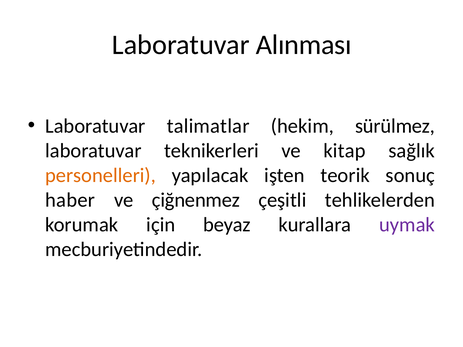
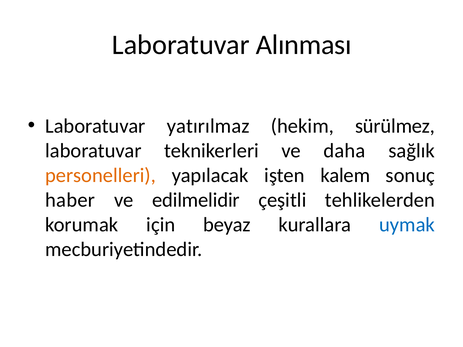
talimatlar: talimatlar -> yatırılmaz (208, 126)
kitap: kitap -> daha (345, 151)
teorik: teorik -> kalem (345, 175)
çiğnenmez: çiğnenmez -> edilmelidir (196, 200)
uymak colour: purple -> blue (407, 225)
